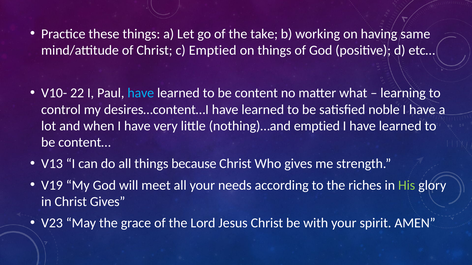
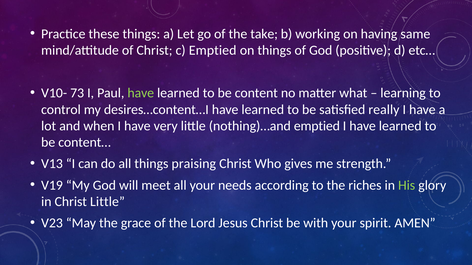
22: 22 -> 73 (77, 93)
have colour: light blue -> light green (141, 93)
noble: noble -> really (384, 110)
because: because -> praising (194, 164)
Christ Gives: Gives -> Little (107, 202)
